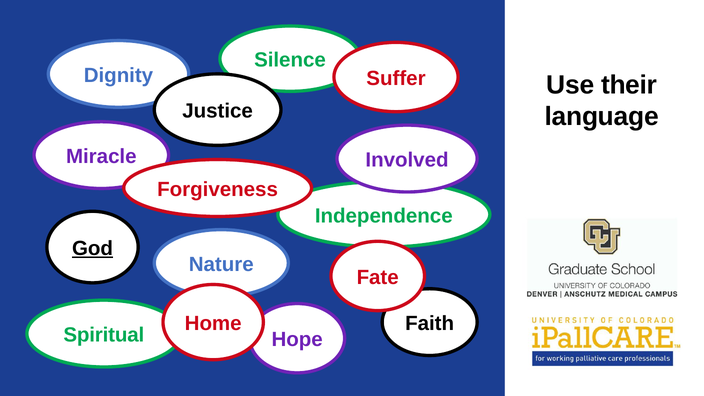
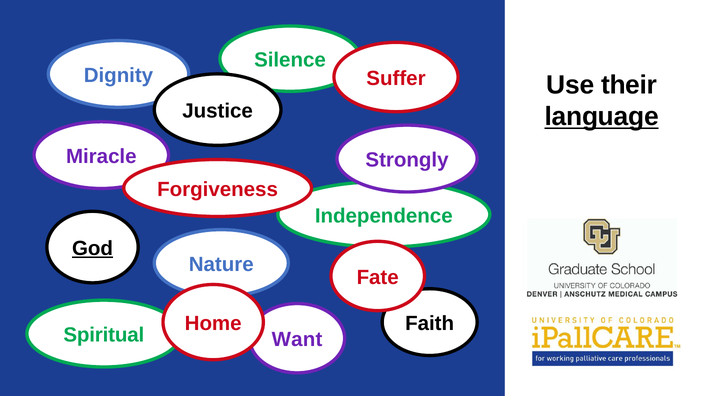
language underline: none -> present (602, 117)
Involved: Involved -> Strongly (407, 160)
Hope: Hope -> Want (297, 340)
